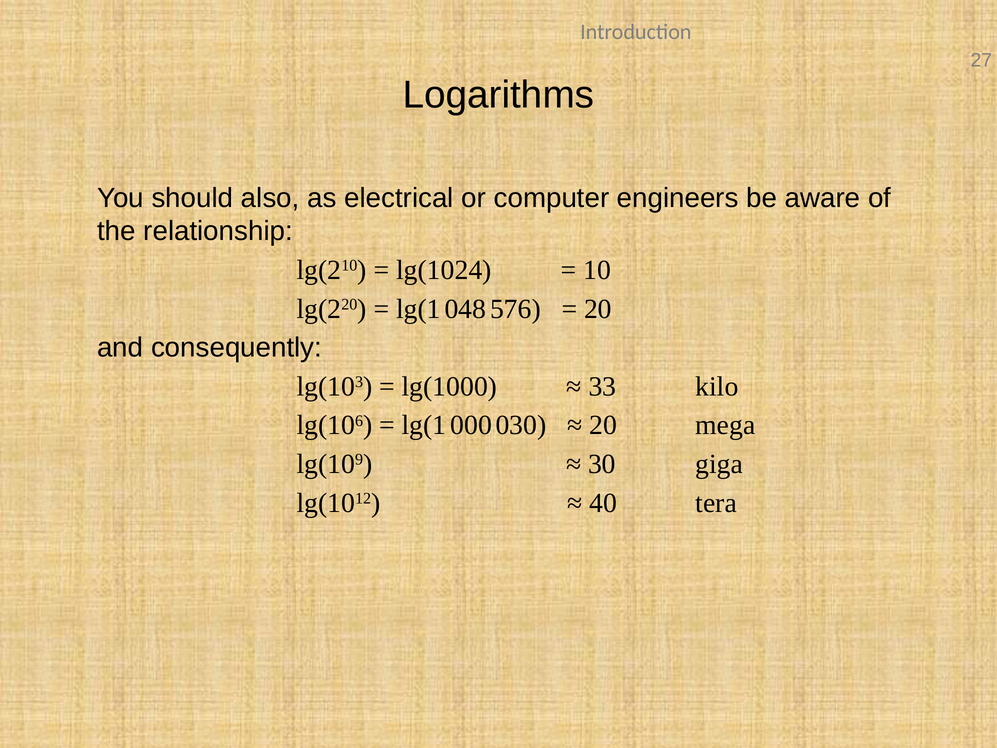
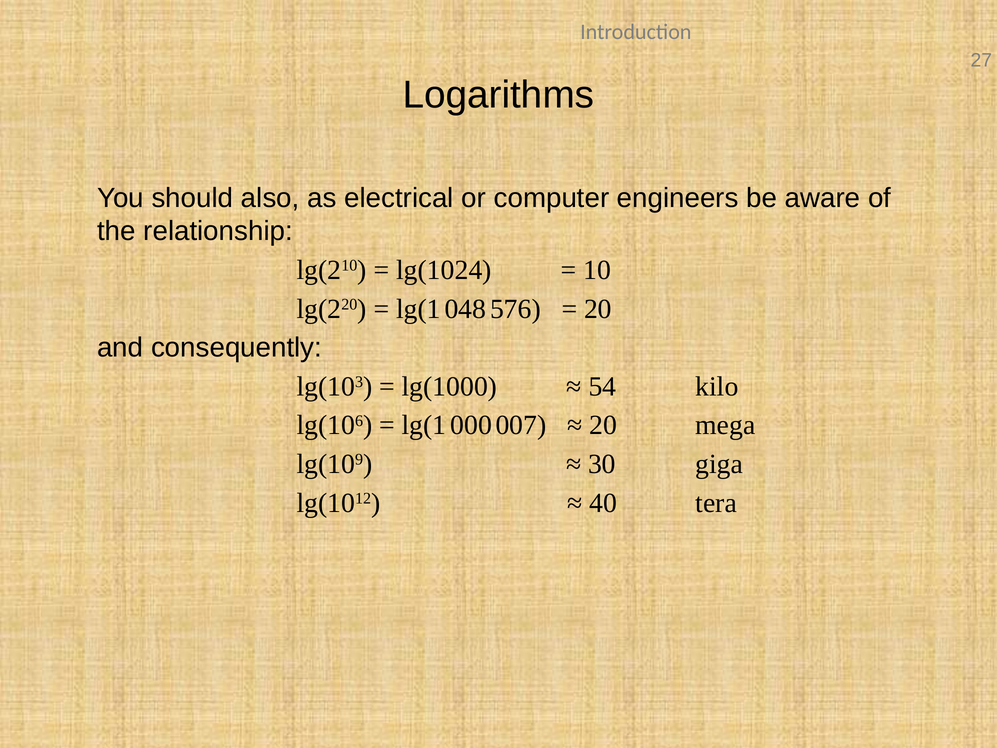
33: 33 -> 54 (602, 386)
030: 030 -> 007 (521, 425)
